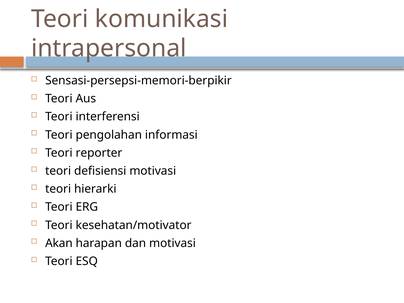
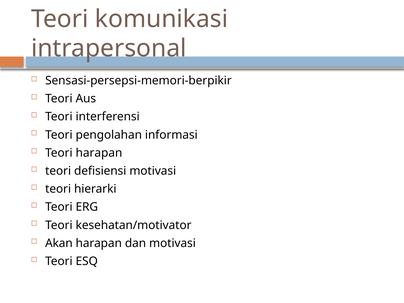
Teori reporter: reporter -> harapan (99, 153)
